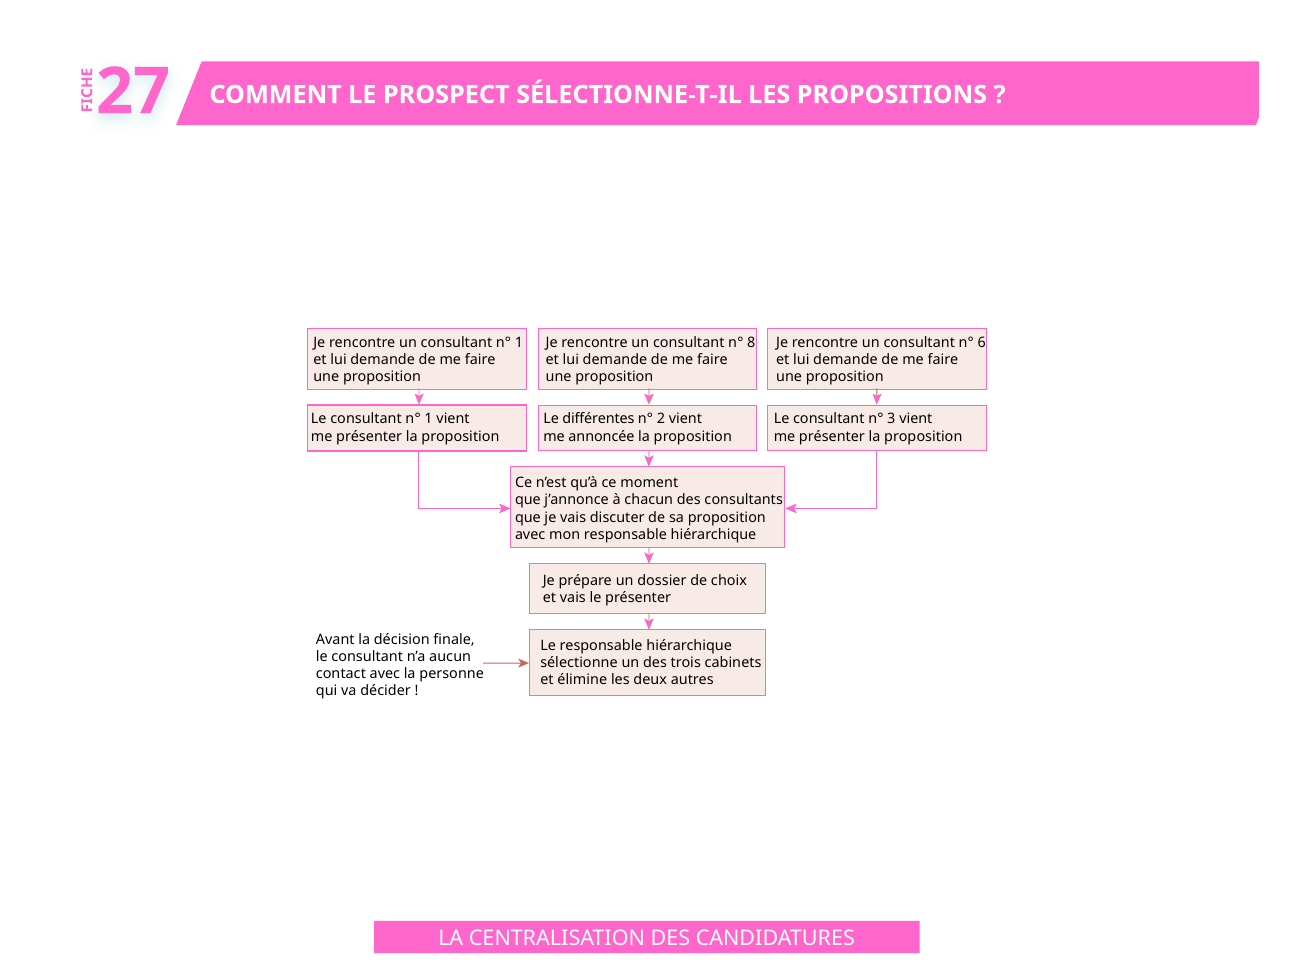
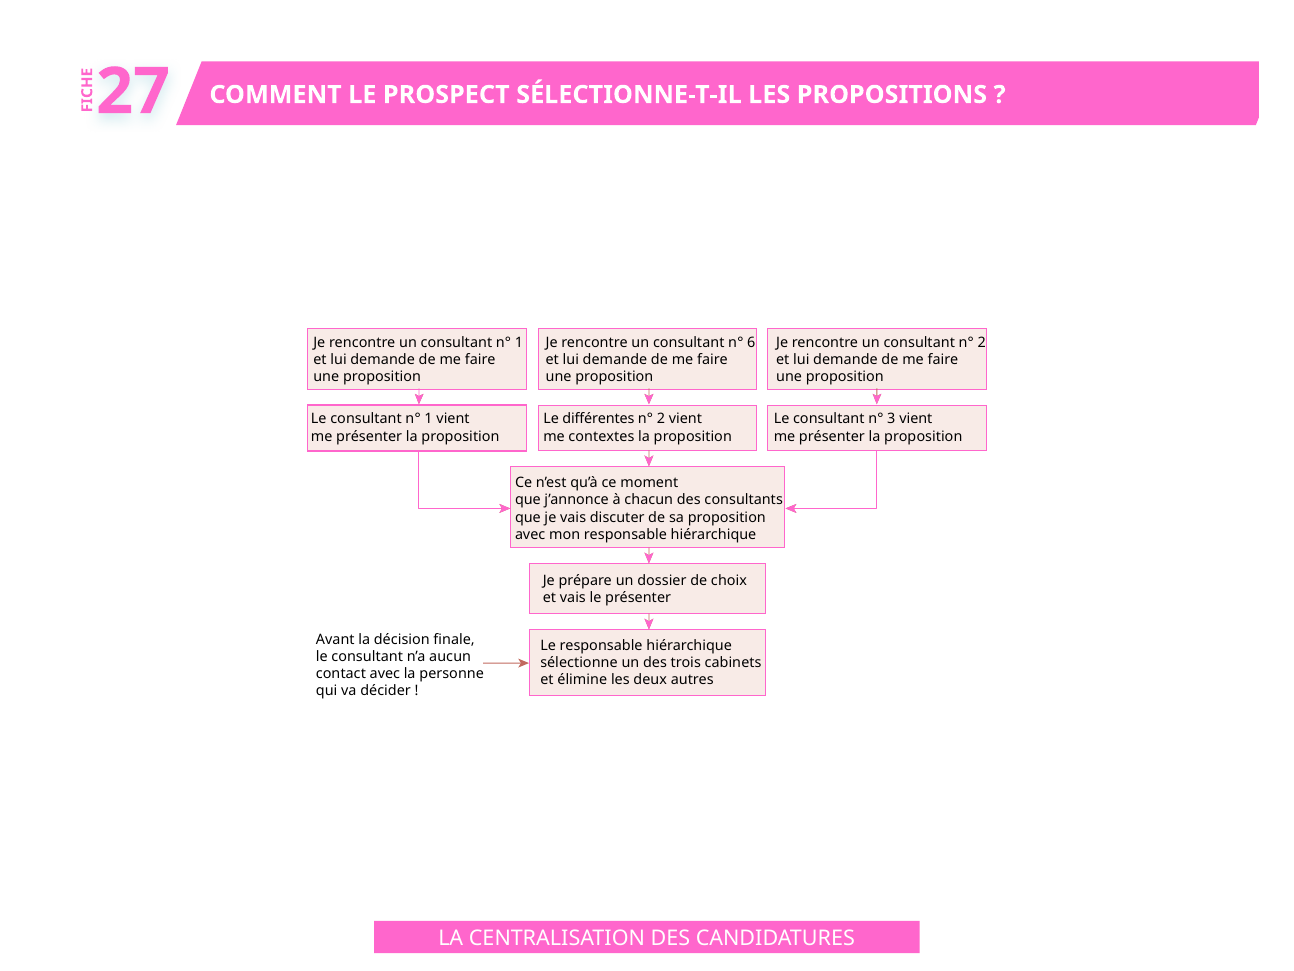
8: 8 -> 6 (751, 343)
consultant n° 6: 6 -> 2 (982, 343)
annoncée: annoncée -> contextes (601, 436)
